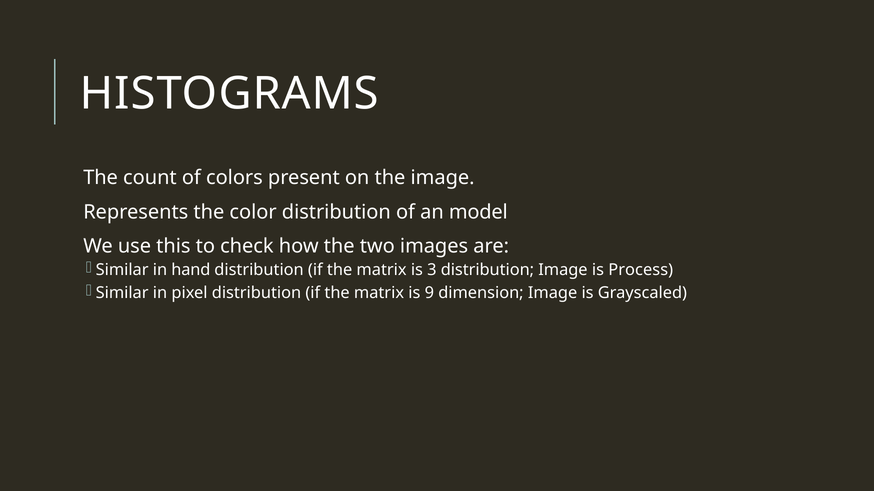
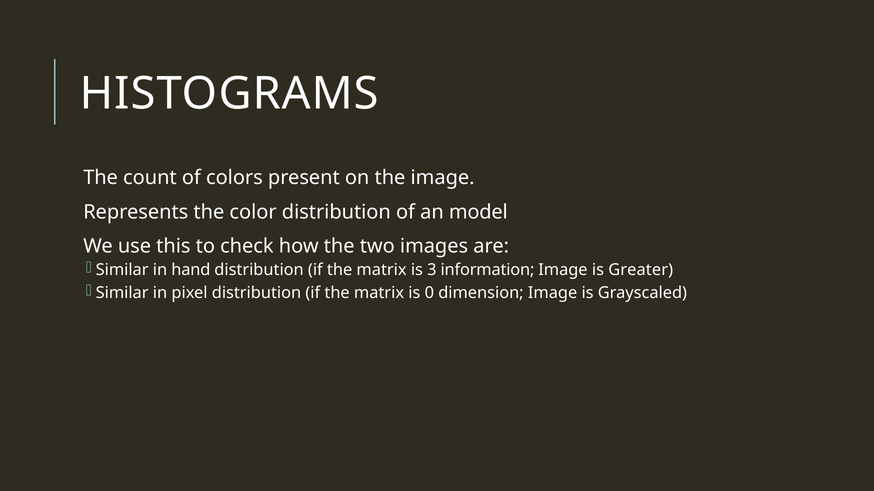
3 distribution: distribution -> information (487, 270)
Process: Process -> Greater (641, 270)
9: 9 -> 0 (429, 293)
